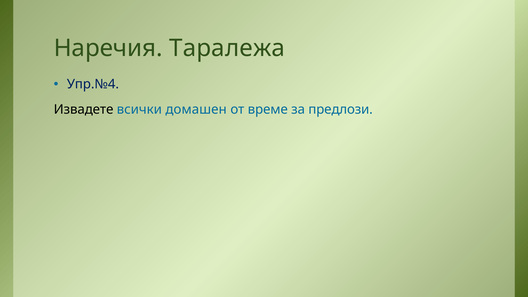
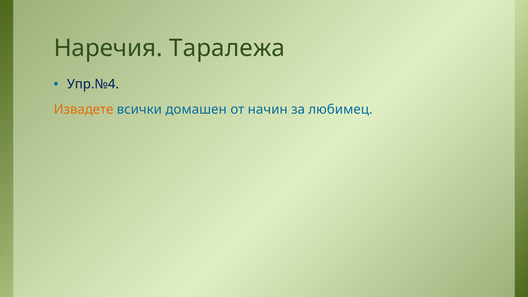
Извадете colour: black -> orange (84, 109)
време: време -> начин (268, 109)
предлози: предлози -> любимец (340, 109)
